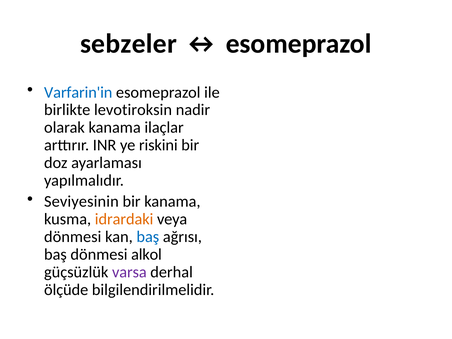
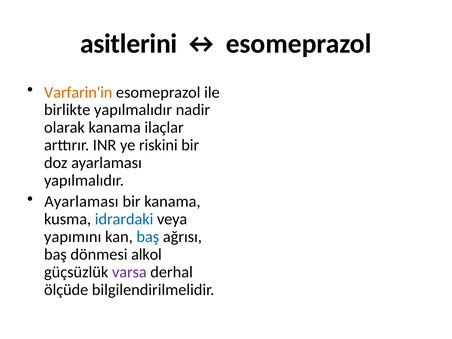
sebzeler: sebzeler -> asitlerini (129, 44)
Varfarin'in colour: blue -> orange (78, 92)
birlikte levotiroksin: levotiroksin -> yapılmalıdır (133, 110)
Seviyesinin: Seviyesinin -> Ayarlaması (81, 202)
idrardaki colour: orange -> blue (124, 219)
dönmesi: dönmesi -> yapımını (73, 237)
